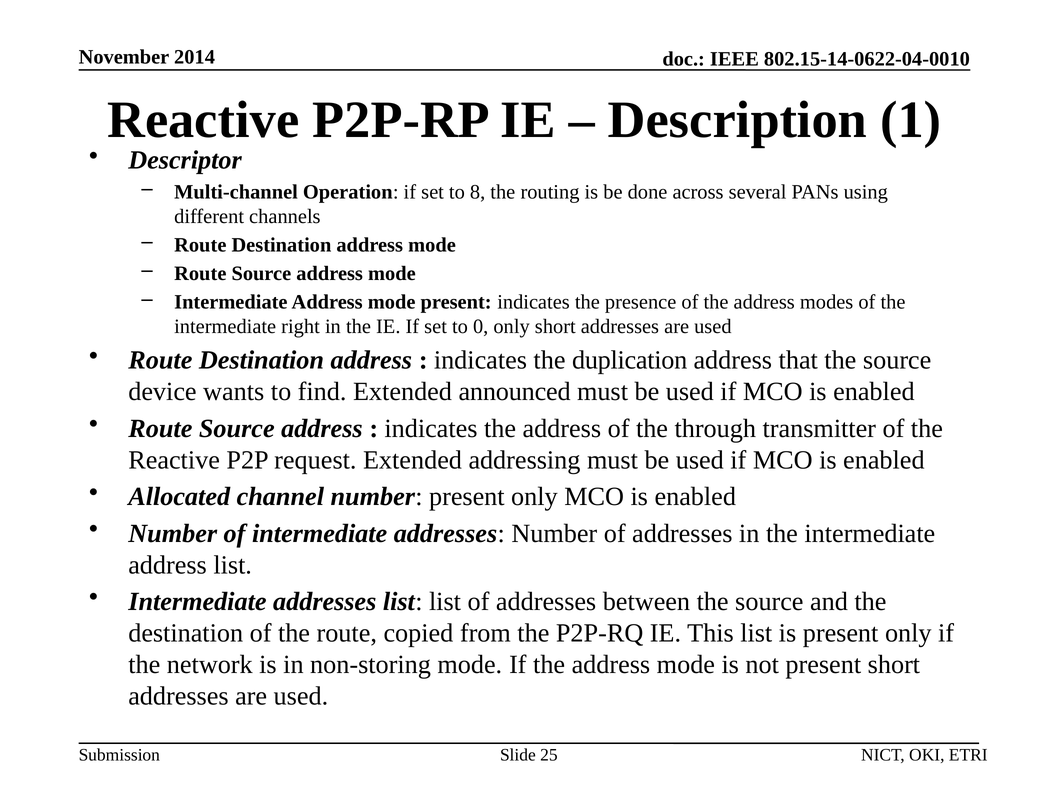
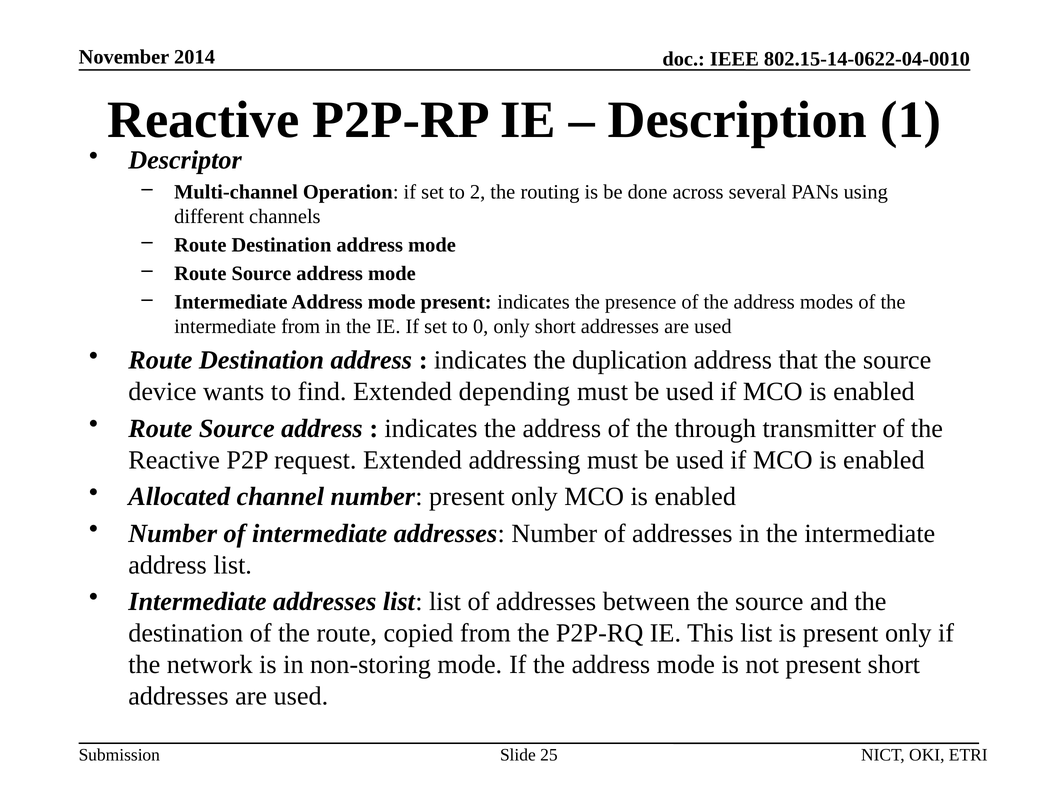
8: 8 -> 2 (478, 192)
intermediate right: right -> from (301, 327)
announced: announced -> depending (514, 392)
